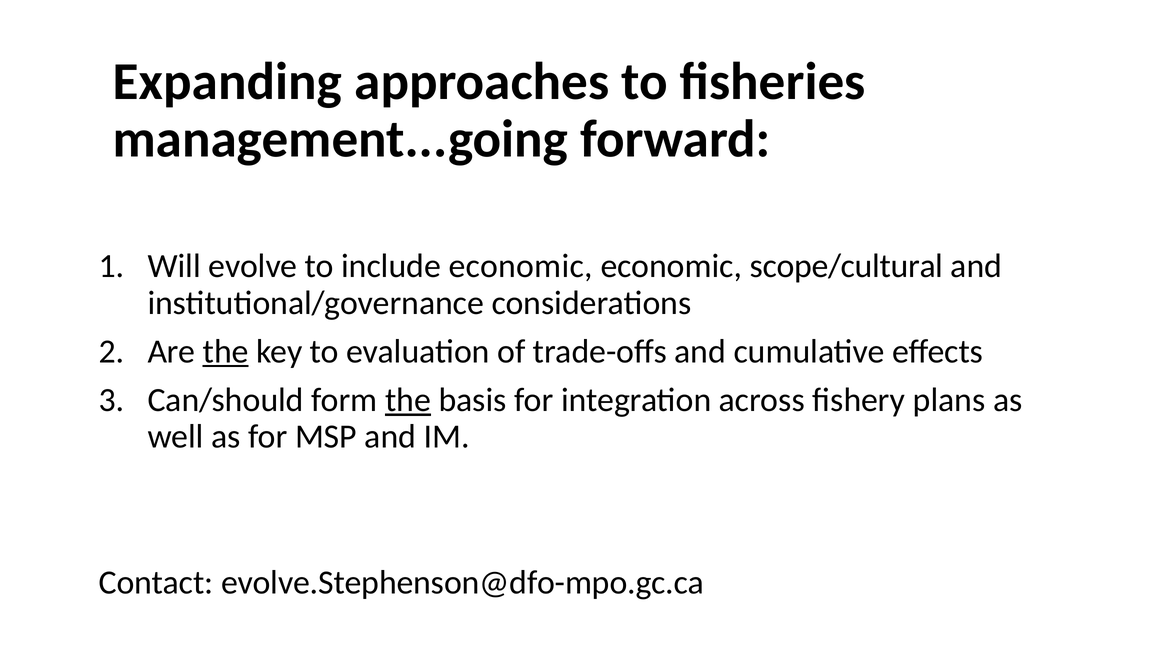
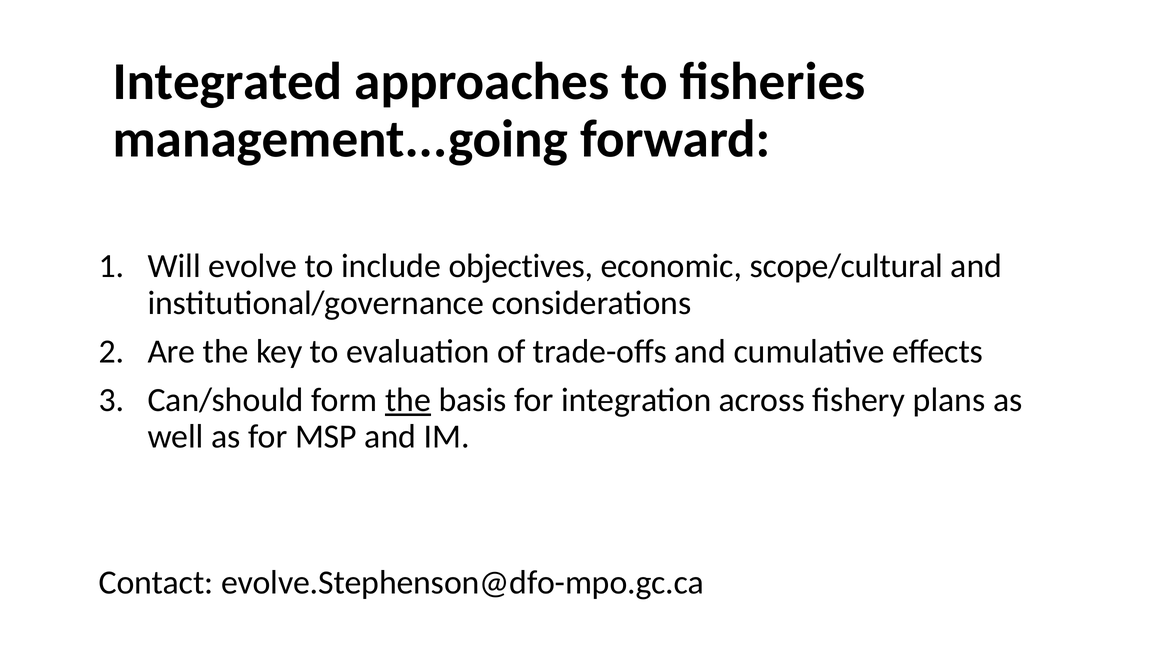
Expanding: Expanding -> Integrated (228, 82)
include economic: economic -> objectives (521, 266)
the underline: present -> none (226, 351)
